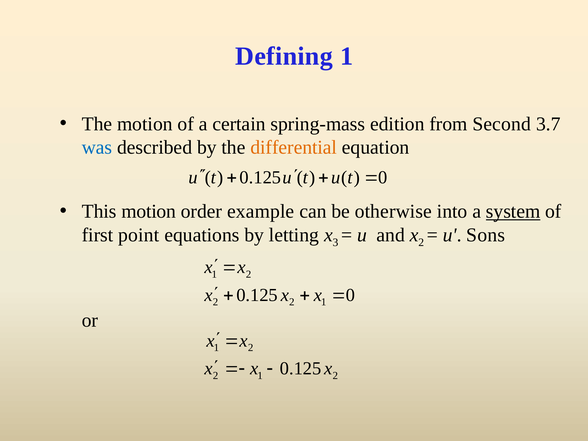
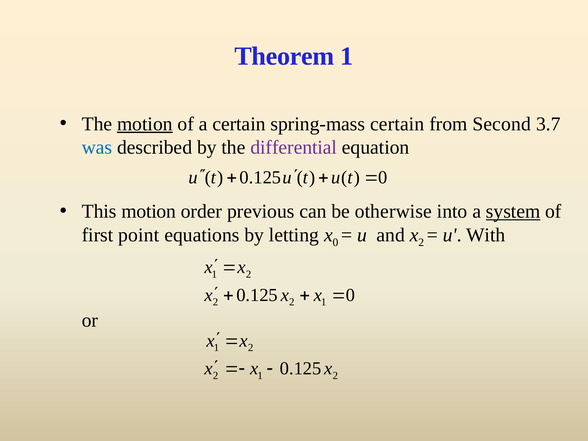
Defining: Defining -> Theorem (284, 56)
motion underline: none -> present (145, 124)
spring-mass edition: edition -> certain (397, 124)
differential colour: orange -> purple (294, 147)
example: example -> previous (261, 211)
3: 3 -> 0 (335, 243)
Sons: Sons -> With (486, 235)
